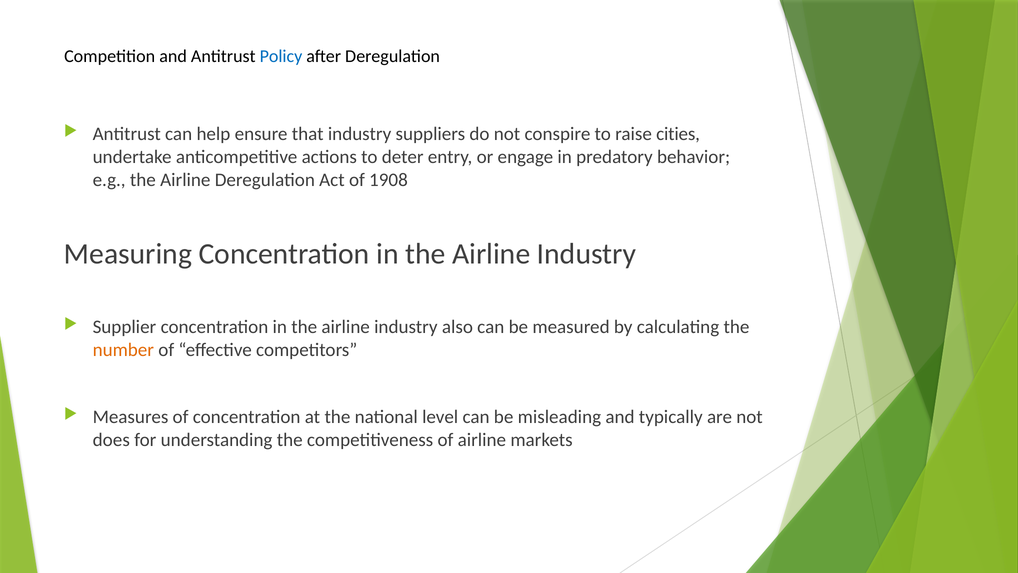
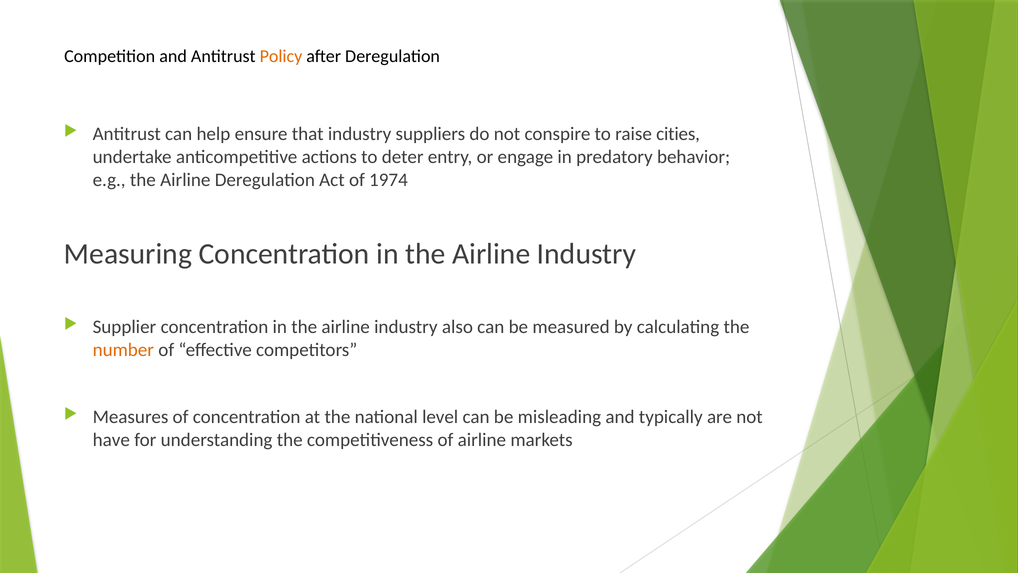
Policy colour: blue -> orange (281, 56)
1908: 1908 -> 1974 (388, 180)
does: does -> have (111, 439)
